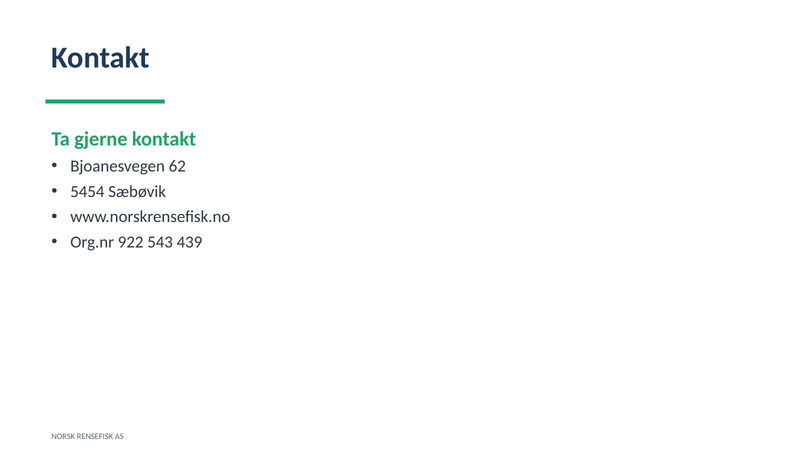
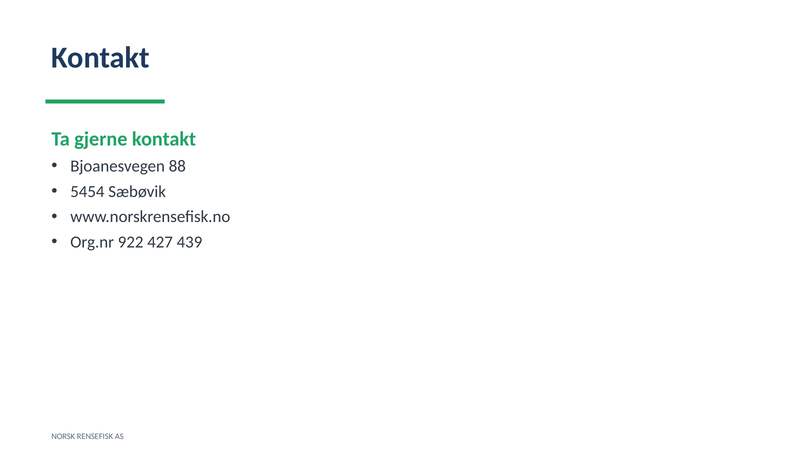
62: 62 -> 88 (177, 166)
543: 543 -> 427 (160, 242)
